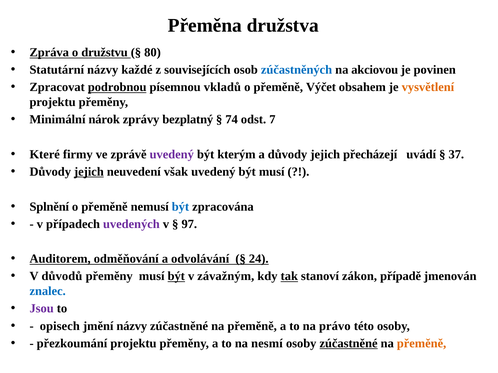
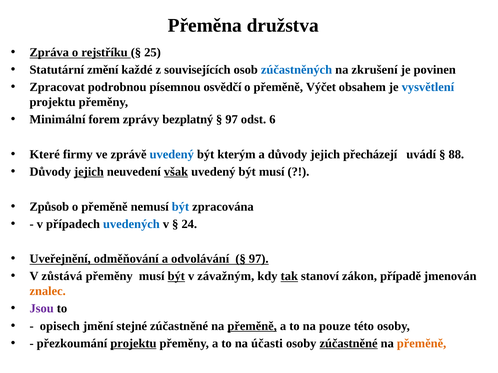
družstvu: družstvu -> rejstříku (105, 52)
80: 80 -> 25 (153, 52)
Statutární názvy: názvy -> změní (103, 70)
akciovou: akciovou -> zkrušení (375, 70)
podrobnou underline: present -> none (117, 87)
vkladů: vkladů -> osvědčí (223, 87)
vysvětlení colour: orange -> blue (428, 87)
nárok: nárok -> forem (104, 120)
74: 74 -> 97 (232, 120)
7: 7 -> 6 (272, 120)
uvedený colour: purple -> blue (172, 155)
37: 37 -> 88 (456, 155)
však underline: none -> present (176, 172)
Splnění: Splnění -> Způsob (49, 207)
uvedených colour: purple -> blue (131, 224)
97: 97 -> 24 (189, 224)
Auditorem: Auditorem -> Uveřejnění (60, 259)
24: 24 -> 97 (259, 259)
důvodů: důvodů -> zůstává (62, 277)
znalec colour: blue -> orange (48, 292)
jmění názvy: názvy -> stejné (132, 326)
přeměně underline: none -> present (252, 326)
právo: právo -> pouze (335, 326)
projektu underline: none -> present (133, 344)
nesmí: nesmí -> účasti (267, 344)
